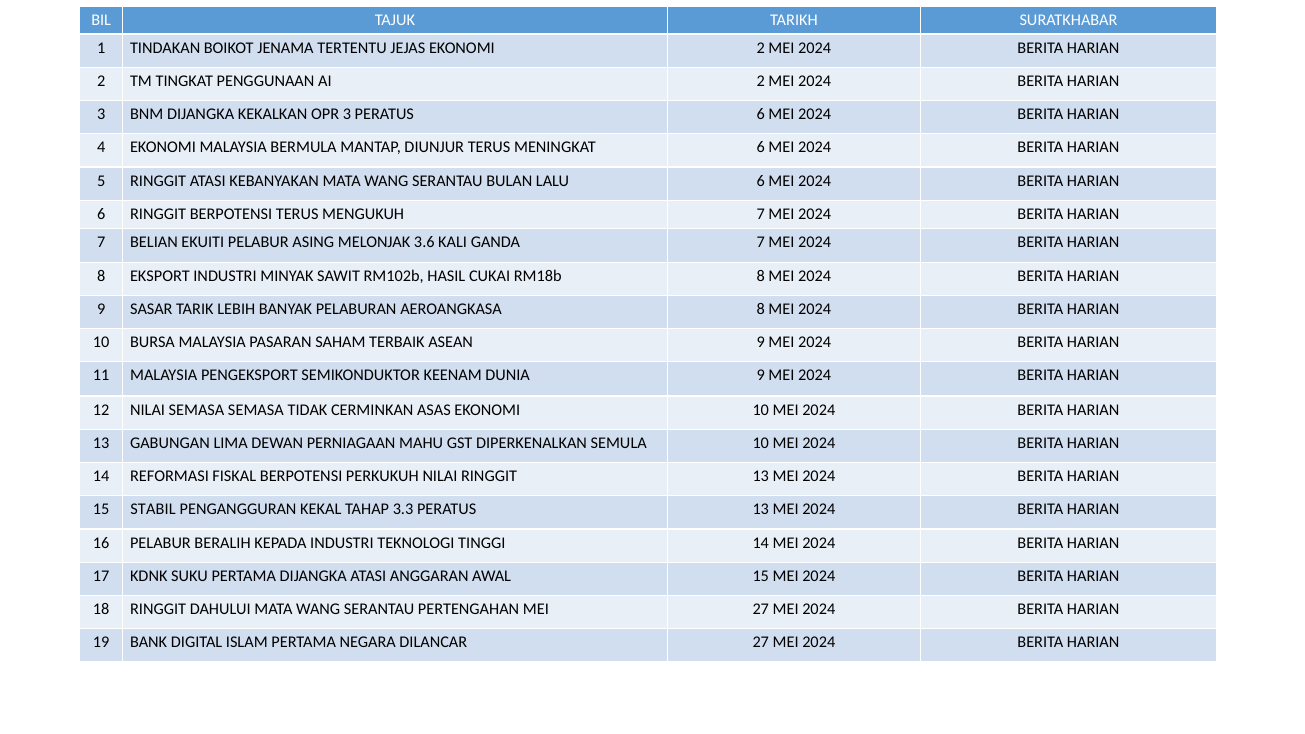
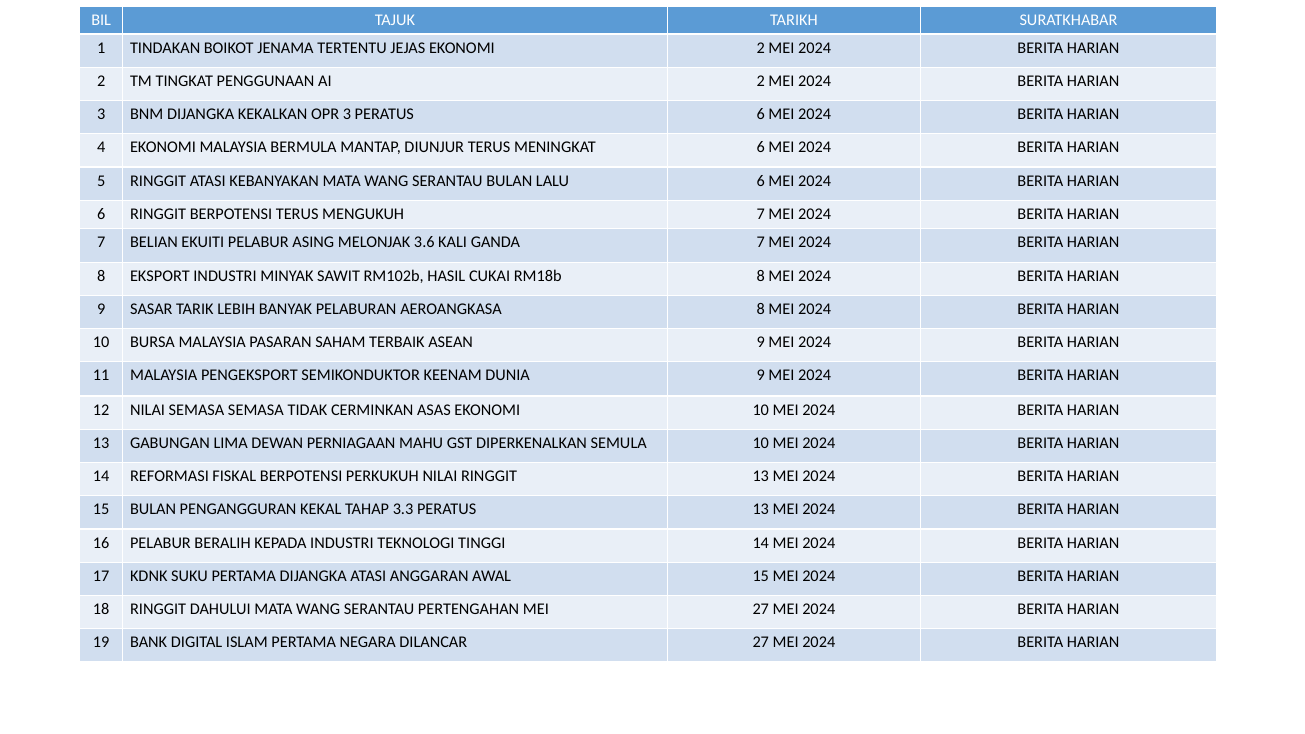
15 STABIL: STABIL -> BULAN (153, 510)
